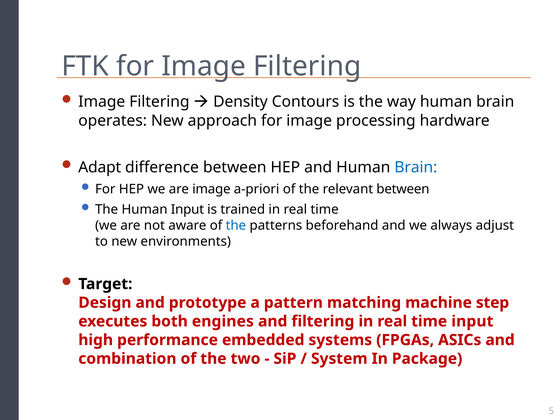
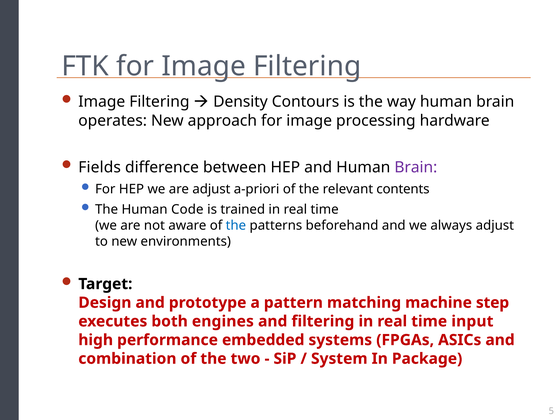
Adapt: Adapt -> Fields (100, 167)
Brain colour: blue -> purple (416, 167)
are image: image -> adjust (211, 189)
relevant between: between -> contents (403, 189)
Human Input: Input -> Code (187, 210)
